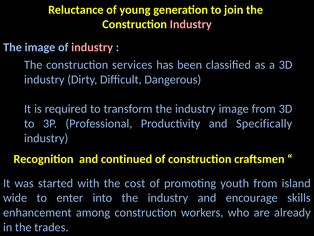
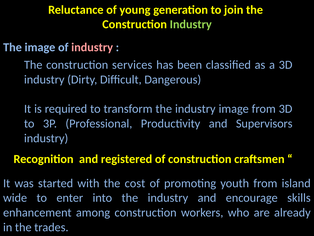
Industry colour: pink -> light green (191, 24)
Specifically: Specifically -> Supervisors (264, 123)
continued: continued -> registered (127, 159)
